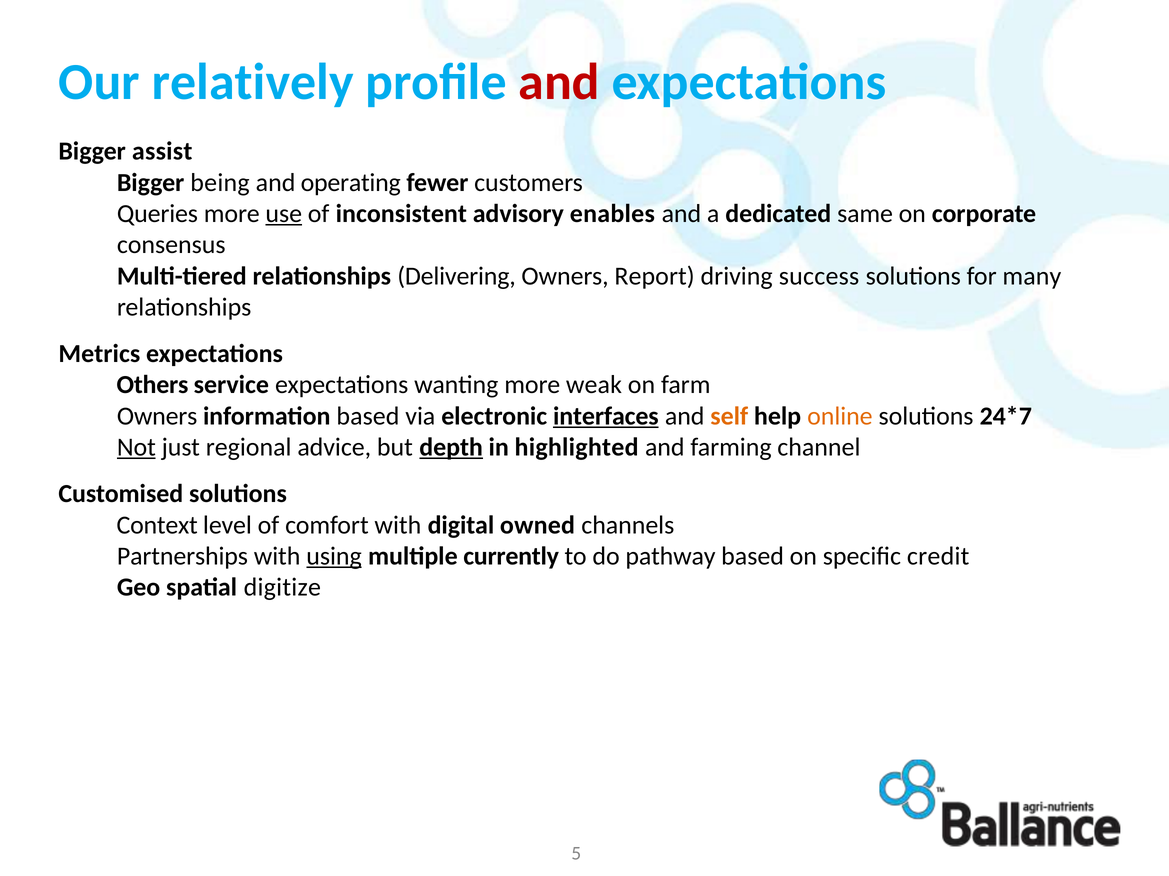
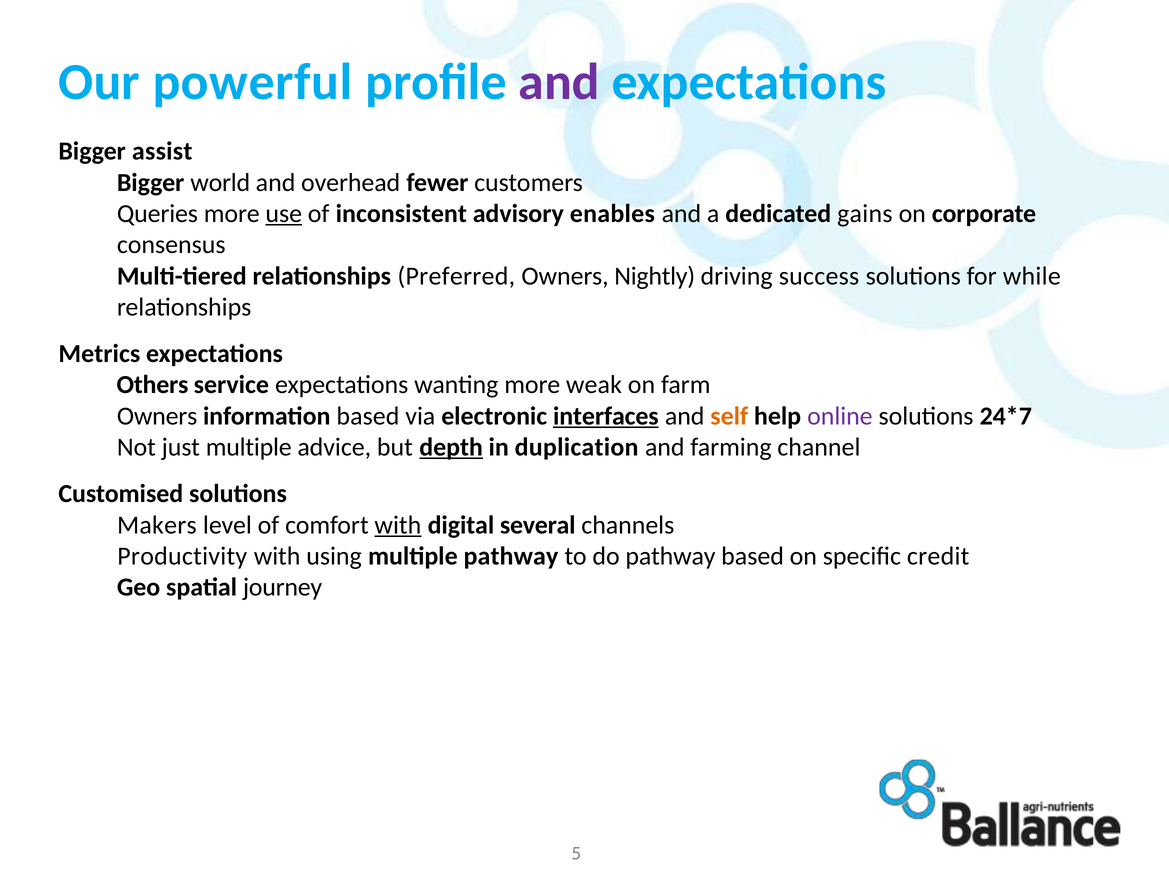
relatively: relatively -> powerful (252, 82)
and colour: red -> purple (559, 82)
being: being -> world (220, 183)
operating: operating -> overhead (351, 183)
same: same -> gains (865, 214)
Delivering: Delivering -> Preferred (456, 276)
Report: Report -> Nightly (655, 276)
many: many -> while (1032, 276)
online colour: orange -> purple (840, 416)
Not underline: present -> none (136, 448)
just regional: regional -> multiple (249, 448)
highlighted: highlighted -> duplication (577, 448)
Context: Context -> Makers (157, 525)
with underline: none -> present (398, 525)
owned: owned -> several (538, 525)
Partnerships: Partnerships -> Productivity (182, 557)
using underline: present -> none (334, 557)
multiple currently: currently -> pathway (511, 557)
digitize: digitize -> journey (283, 588)
